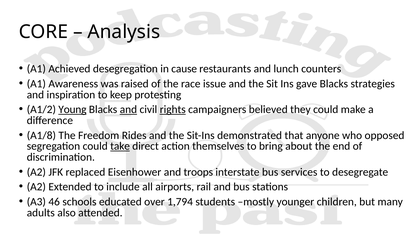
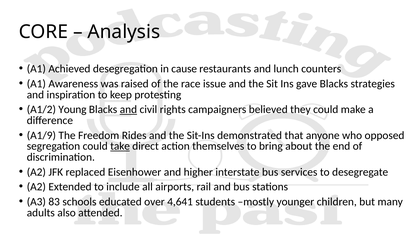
Young underline: present -> none (72, 110)
rights underline: present -> none (173, 110)
A1/8: A1/8 -> A1/9 (41, 136)
troops: troops -> higher (198, 172)
46: 46 -> 83 (54, 202)
1,794: 1,794 -> 4,641 (180, 202)
